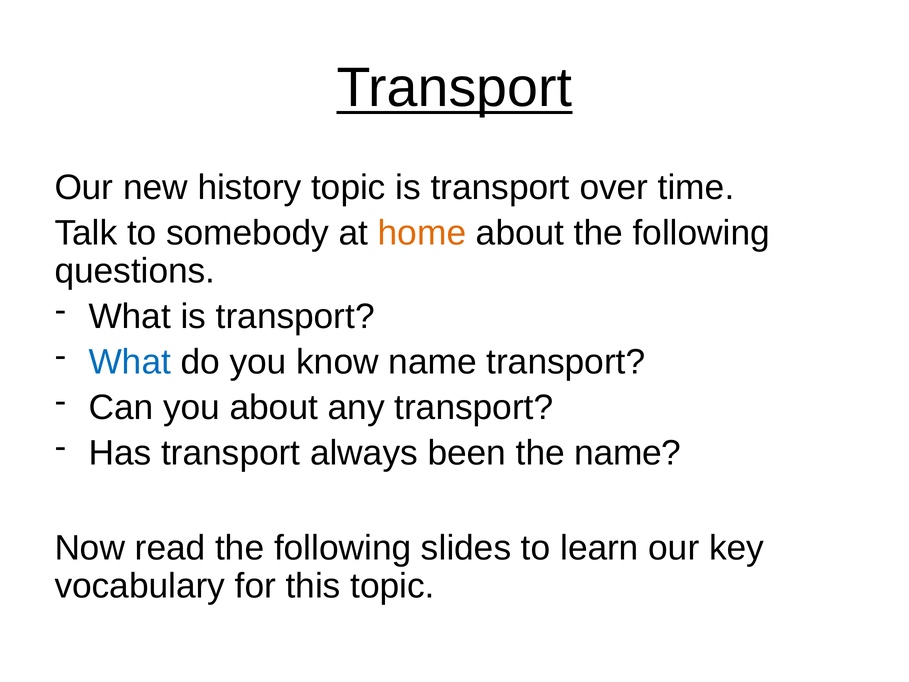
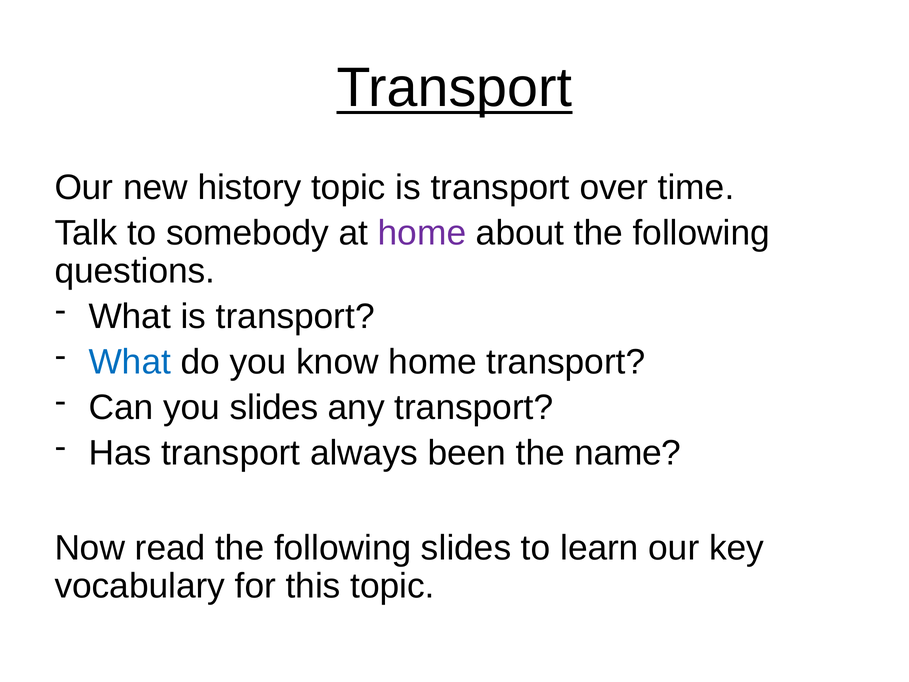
home colour: orange -> purple (422, 233)
know name: name -> home (433, 362)
you about: about -> slides (274, 407)
